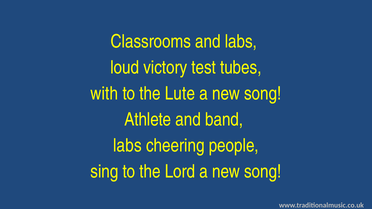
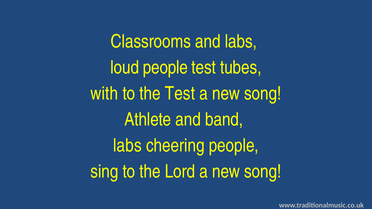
loud victory: victory -> people (165, 68)
the Lute: Lute -> Test (180, 94)
